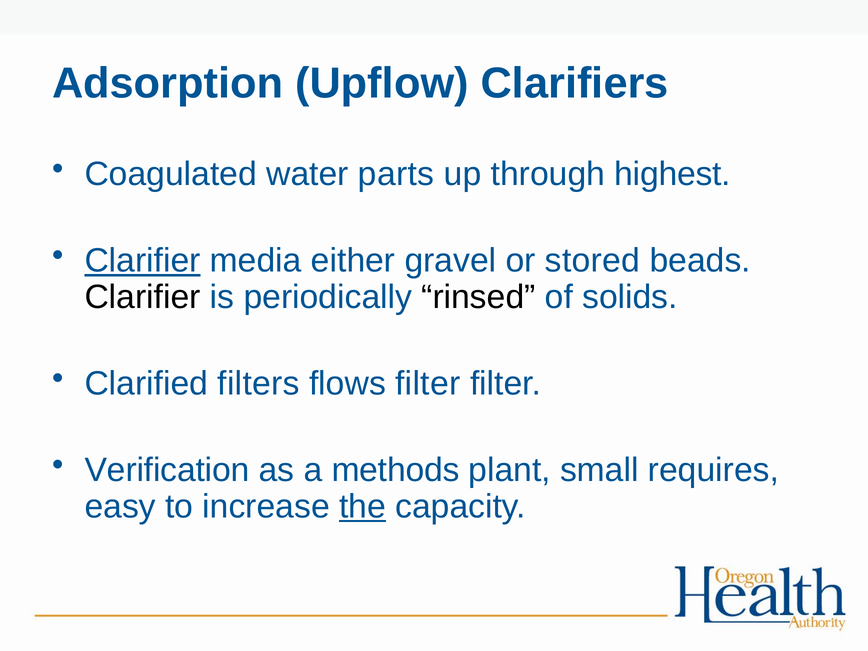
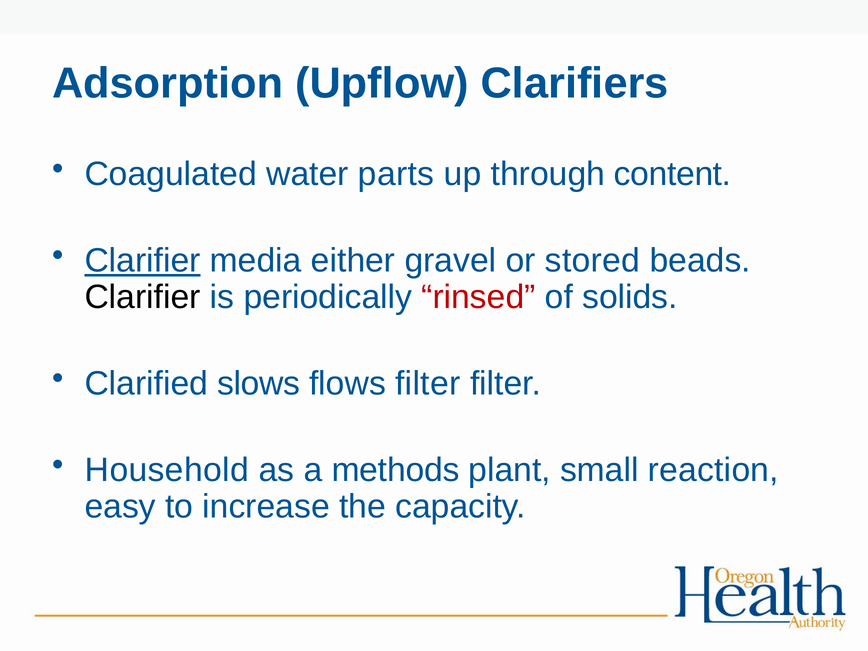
highest: highest -> content (672, 174)
rinsed colour: black -> red (478, 297)
filters: filters -> slows (259, 384)
Verification: Verification -> Household (167, 470)
requires: requires -> reaction (713, 470)
the underline: present -> none (363, 507)
